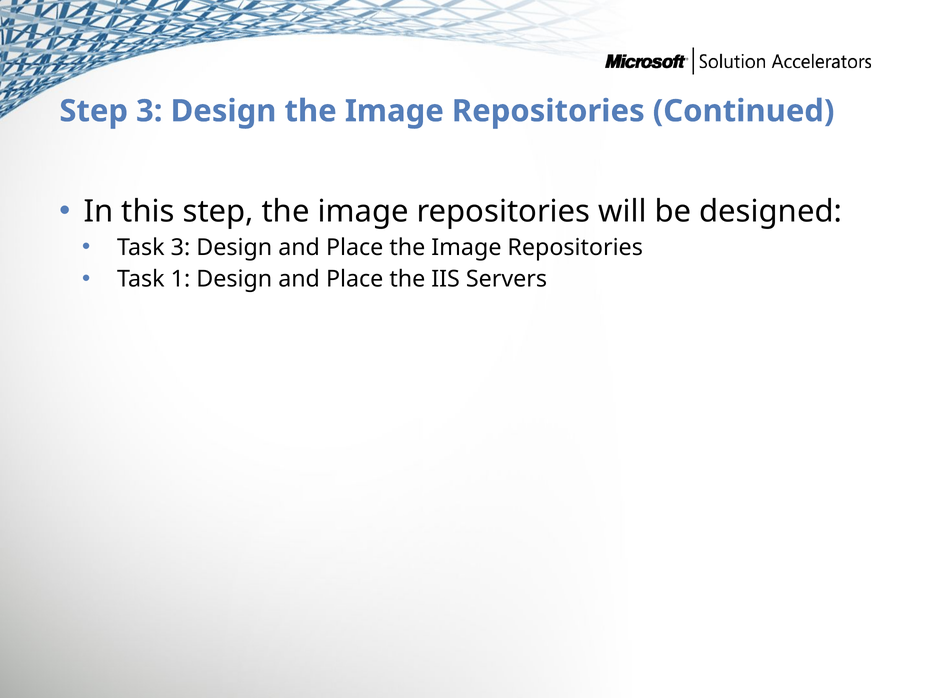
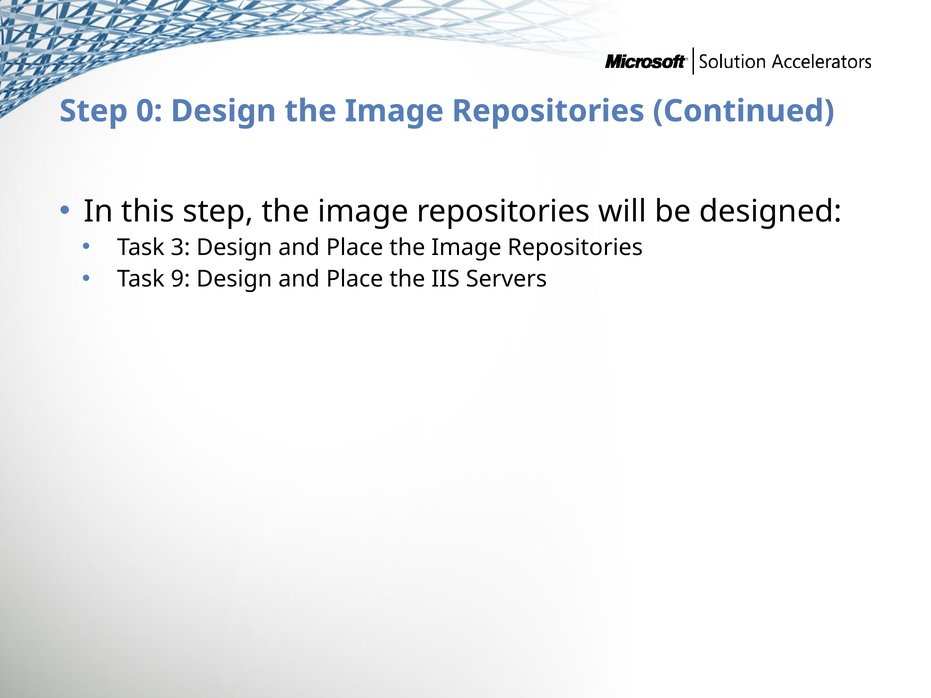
Step 3: 3 -> 0 (149, 111)
1: 1 -> 9 (180, 279)
